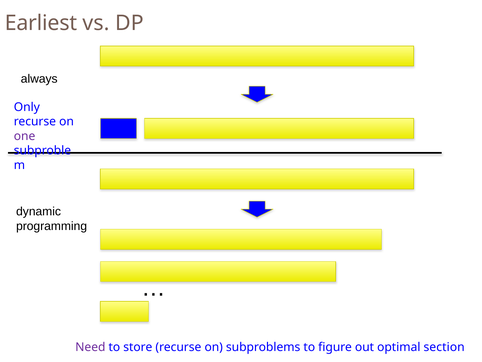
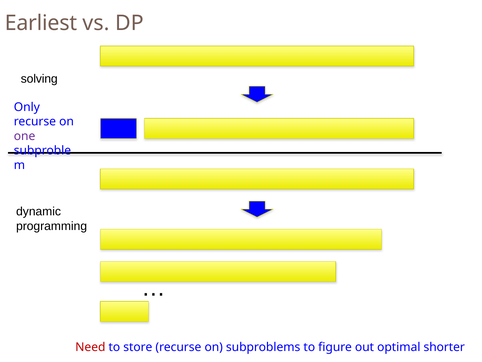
always: always -> solving (39, 79)
Need colour: purple -> red (90, 347)
section: section -> shorter (444, 347)
